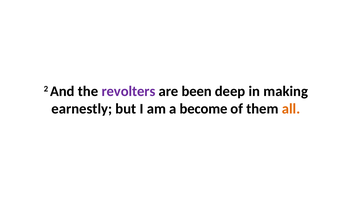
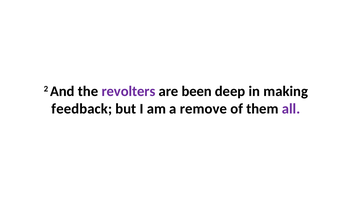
earnestly: earnestly -> feedback (82, 109)
become: become -> remove (203, 109)
all colour: orange -> purple (291, 109)
